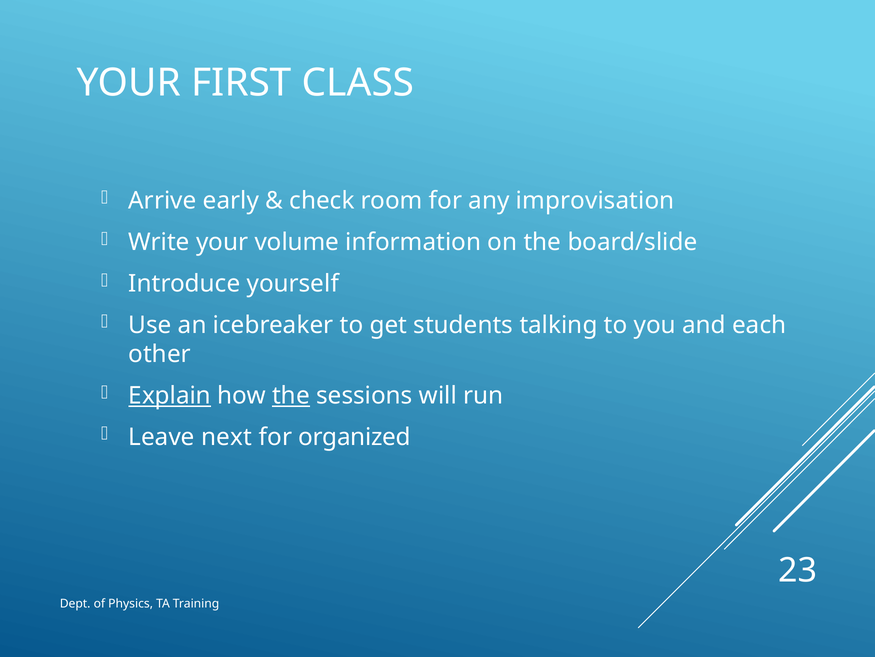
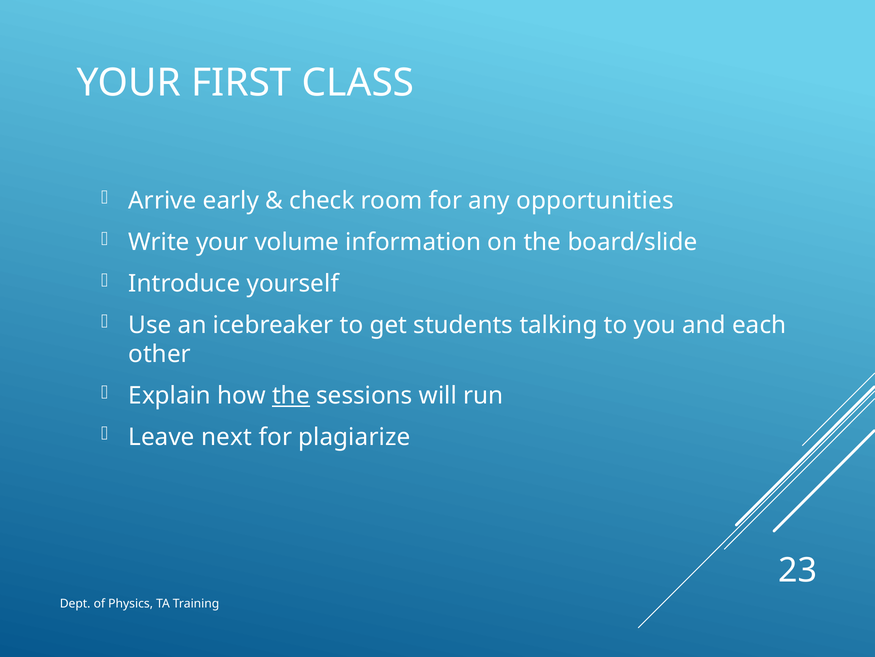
improvisation: improvisation -> opportunities (595, 201)
Explain underline: present -> none (170, 395)
organized: organized -> plagiarize (354, 437)
